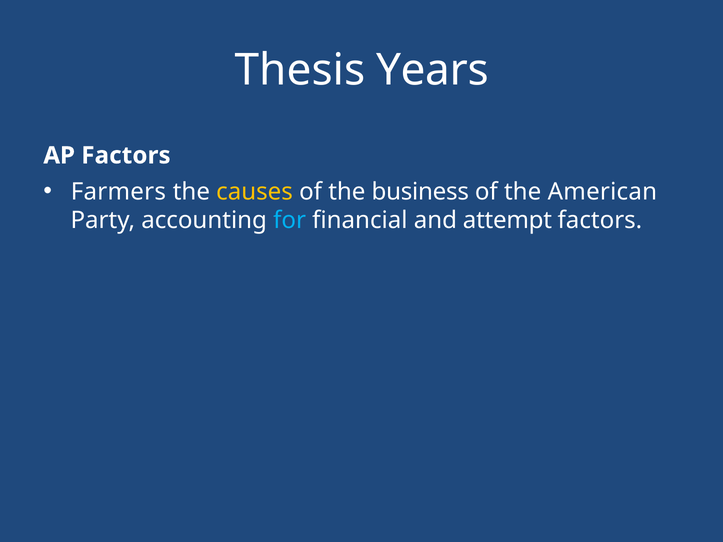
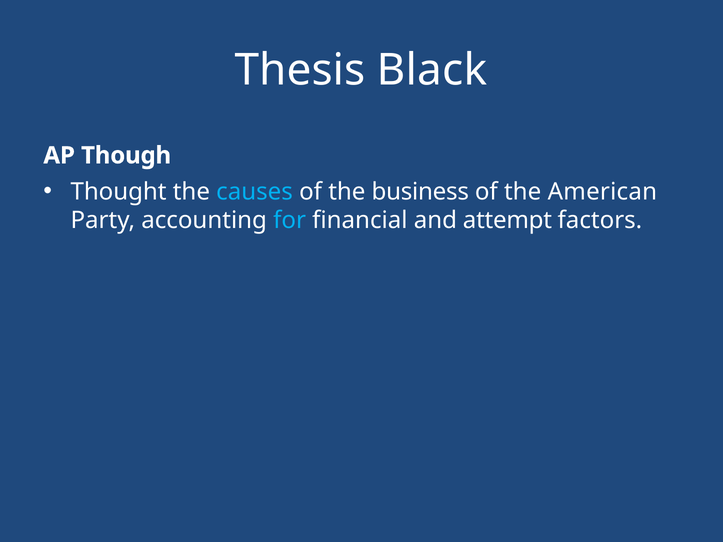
Years: Years -> Black (432, 70)
AP Factors: Factors -> Though (126, 156)
Farmers: Farmers -> Thought (119, 192)
causes colour: yellow -> light blue (255, 192)
